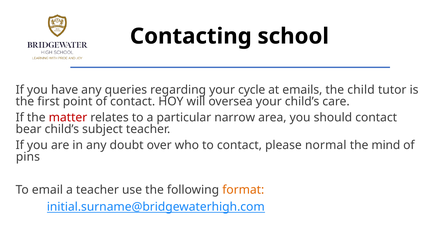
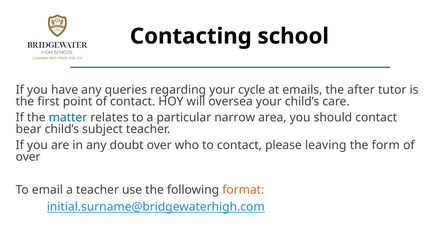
child: child -> after (361, 90)
matter colour: red -> blue (68, 118)
normal: normal -> leaving (326, 145)
mind: mind -> form (386, 145)
pins: pins -> over (28, 157)
